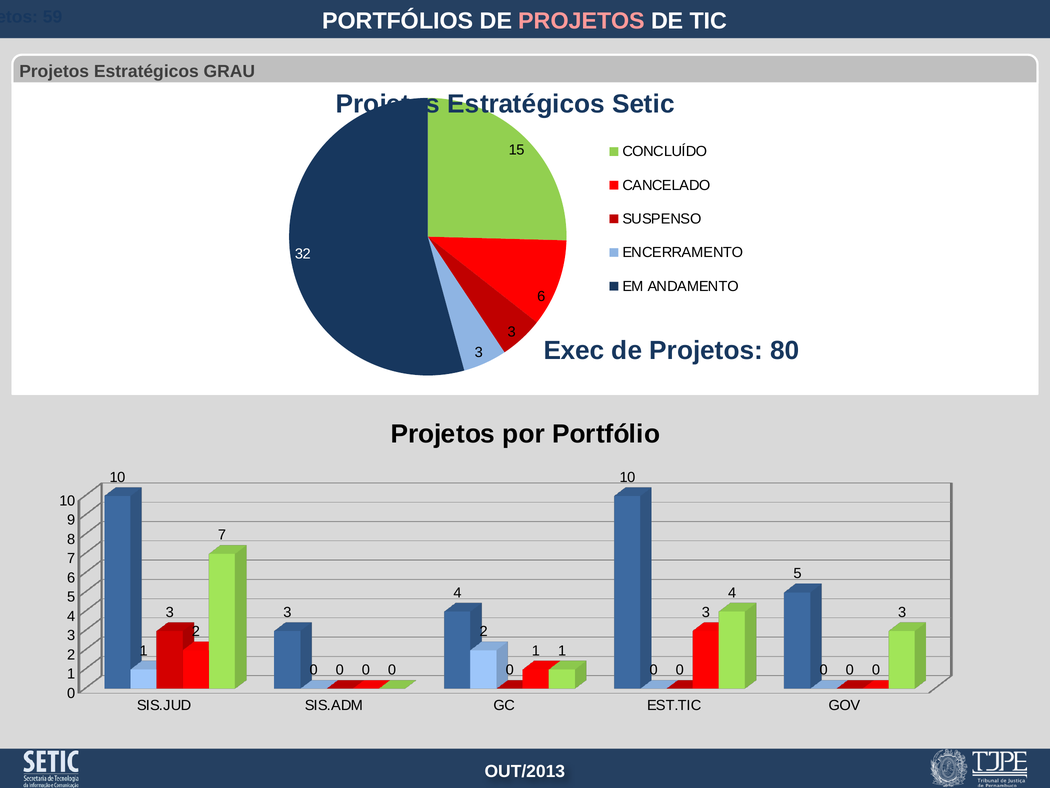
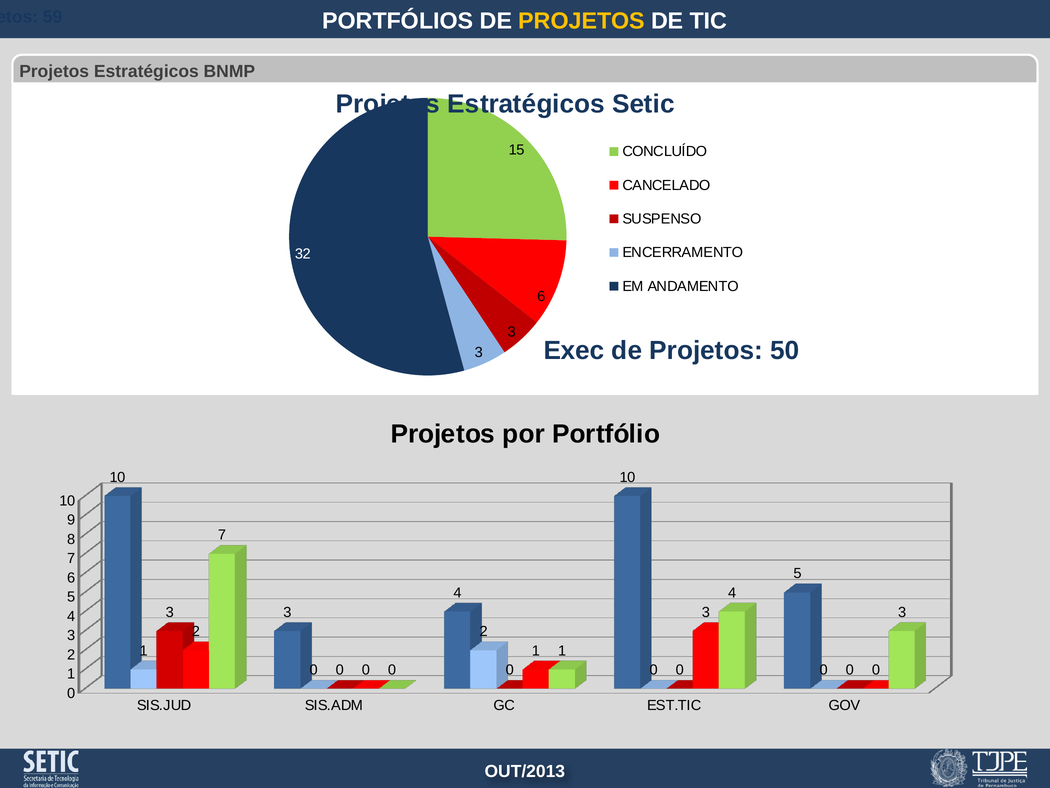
PROJETOS colour: pink -> yellow (582, 21)
GRAU: GRAU -> BNMP (229, 72)
80: 80 -> 50 (785, 350)
